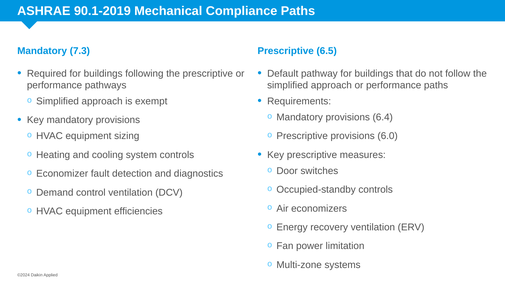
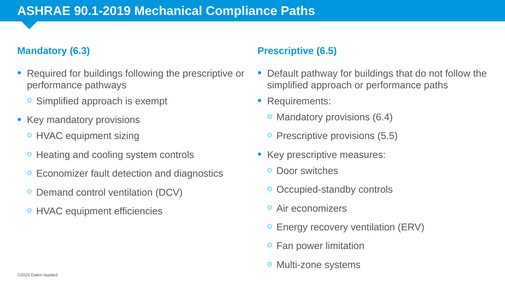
7.3: 7.3 -> 6.3 (80, 51)
6.0: 6.0 -> 5.5 (388, 136)
